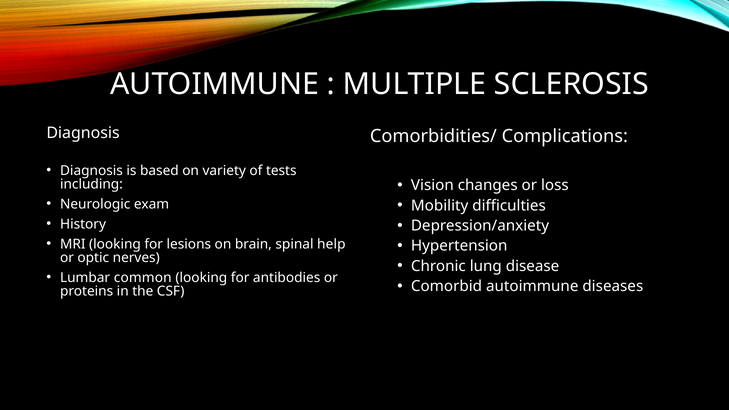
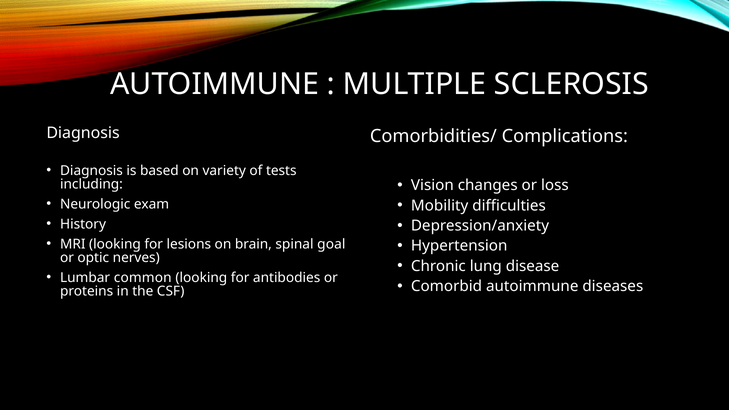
help: help -> goal (331, 244)
